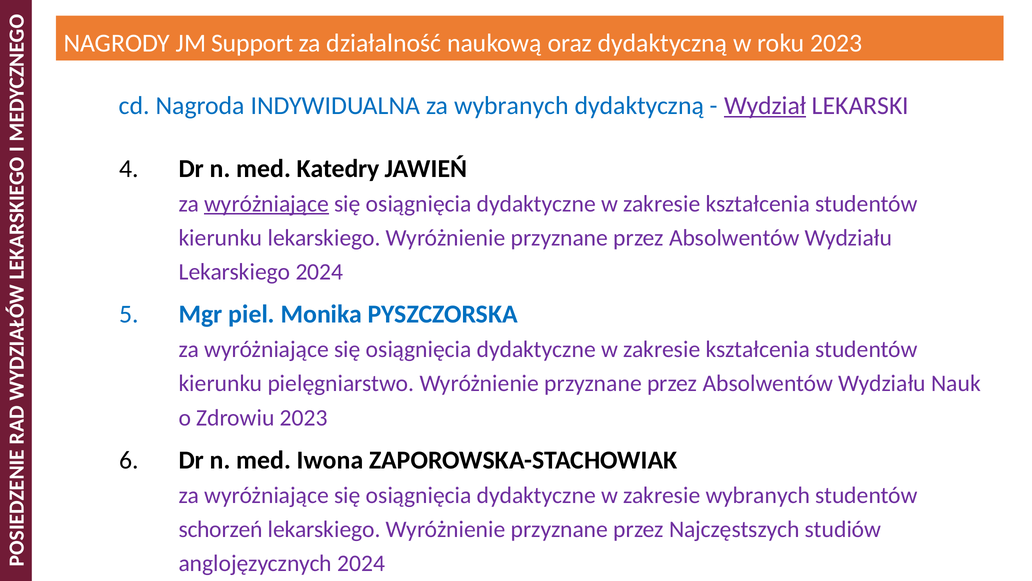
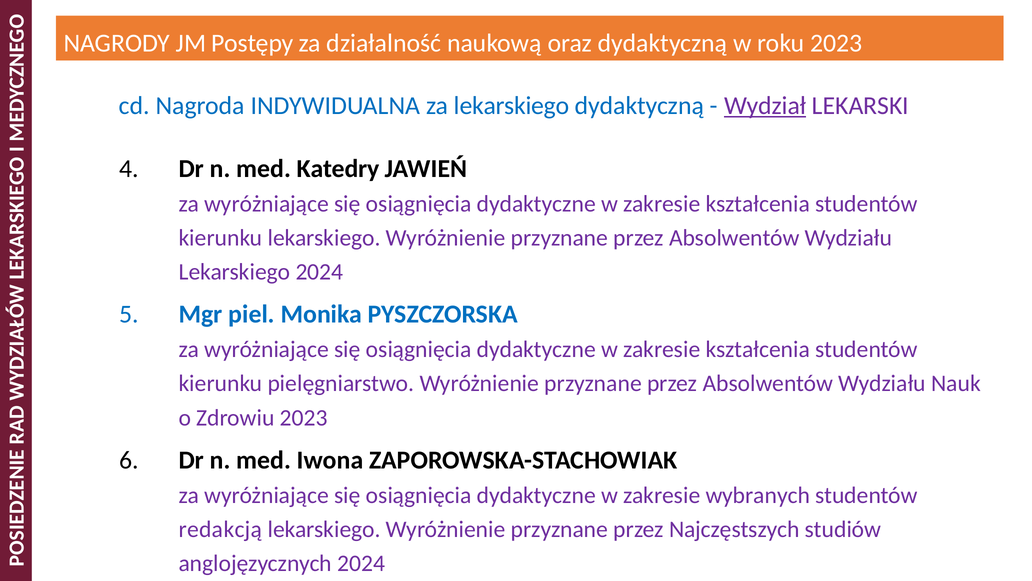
Support: Support -> Postępy (252, 43)
za wybranych: wybranych -> lekarskiego (512, 106)
wyróżniające underline: present -> none (267, 204)
schorzeń: schorzeń -> redakcją (220, 529)
